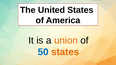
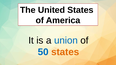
union colour: orange -> blue (66, 41)
